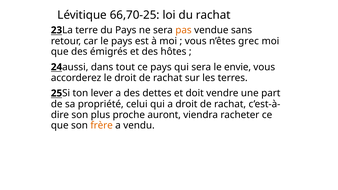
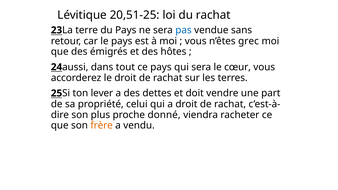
66,70-25: 66,70-25 -> 20,51-25 (135, 15)
pas colour: orange -> blue (183, 30)
envie: envie -> cœur (238, 67)
auront: auront -> donné (164, 115)
